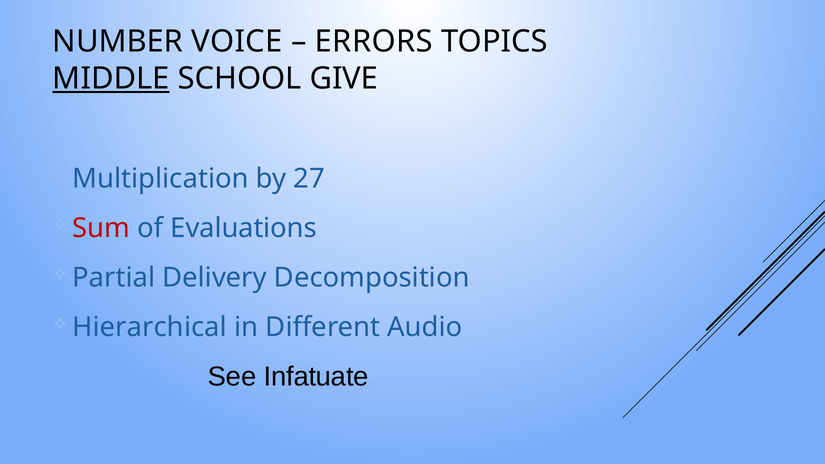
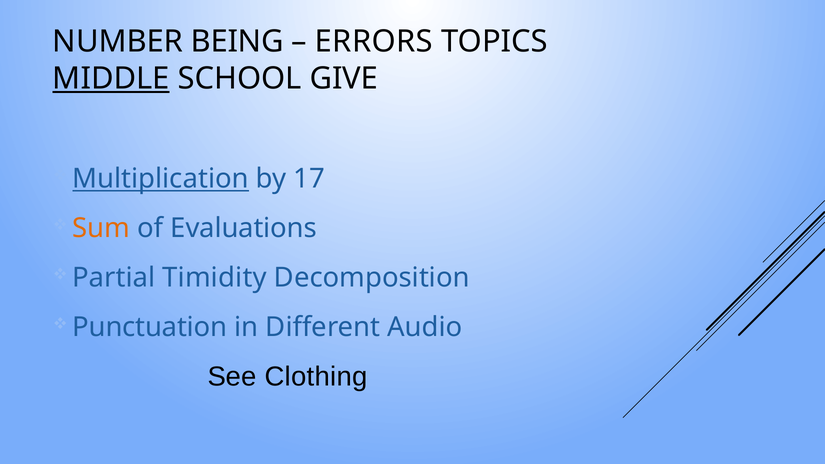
VOICE: VOICE -> BEING (237, 41)
Multiplication underline: none -> present (161, 179)
27: 27 -> 17 (309, 179)
Sum colour: red -> orange (101, 228)
Delivery: Delivery -> Timidity (215, 278)
Hierarchical: Hierarchical -> Punctuation (150, 327)
Infatuate: Infatuate -> Clothing (316, 377)
